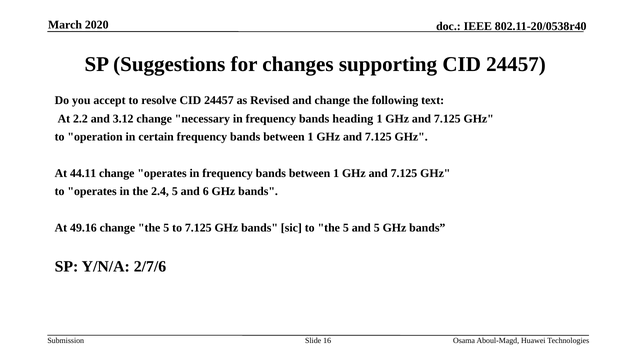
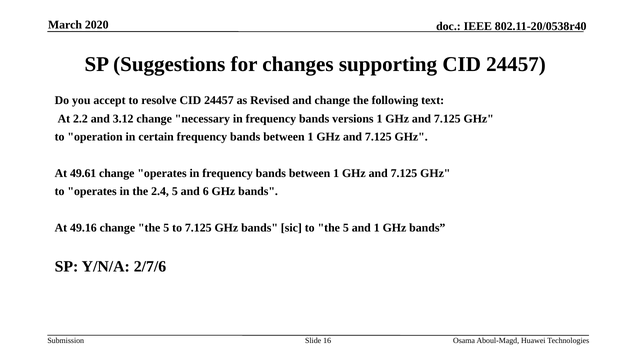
heading: heading -> versions (353, 119)
44.11: 44.11 -> 49.61 (83, 173)
and 5: 5 -> 1 (377, 228)
